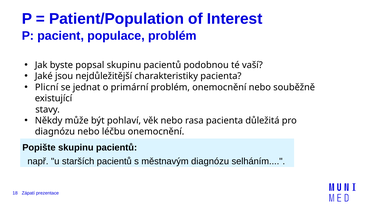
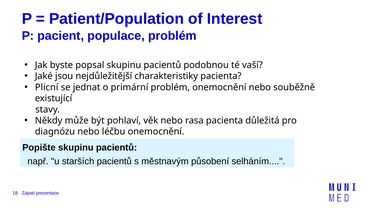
městnavým diagnózu: diagnózu -> působení (210, 161)
